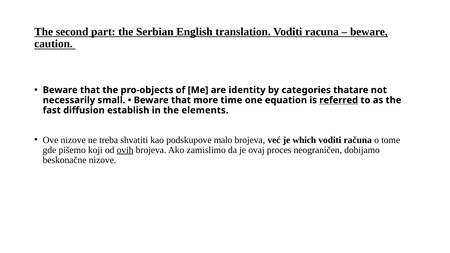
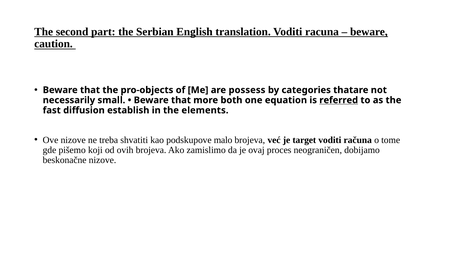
identity: identity -> possess (247, 90)
time: time -> both (231, 100)
which: which -> target (304, 140)
ovih underline: present -> none (125, 150)
